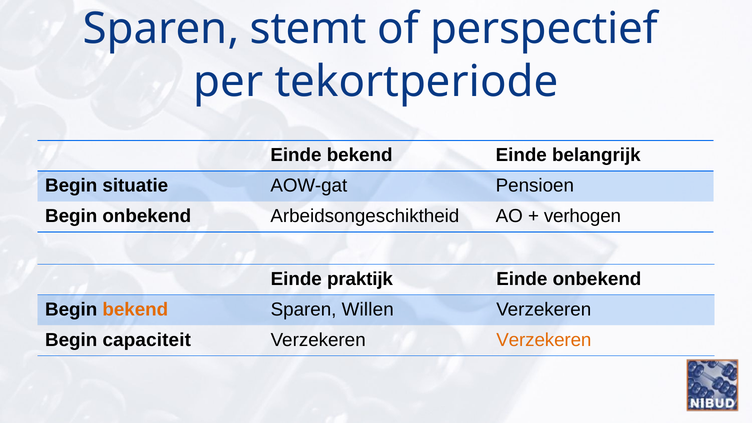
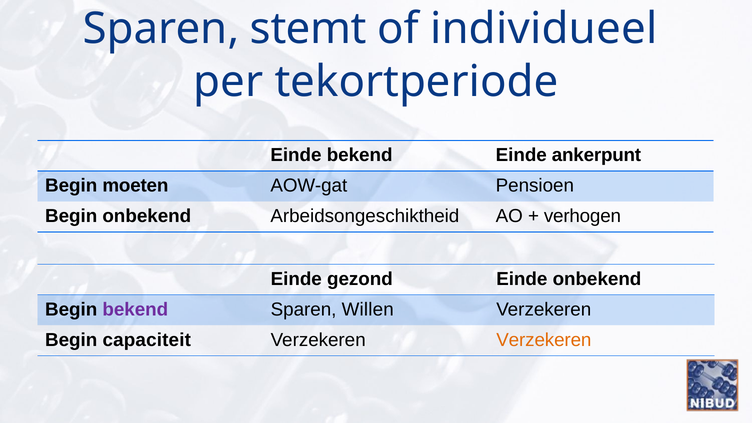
perspectief: perspectief -> individueel (544, 29)
belangrijk: belangrijk -> ankerpunt (596, 155)
situatie: situatie -> moeten (135, 186)
praktijk: praktijk -> gezond (360, 279)
bekend colour: orange -> purple (135, 309)
